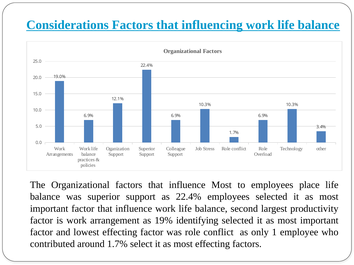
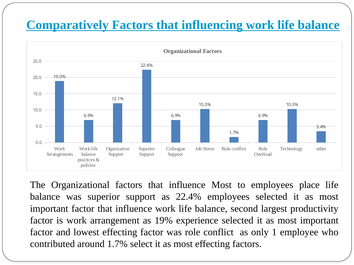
Considerations: Considerations -> Comparatively (68, 25)
identifying: identifying -> experience (197, 221)
